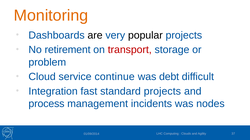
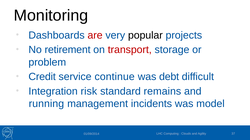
Monitoring colour: orange -> black (51, 16)
are colour: black -> red (95, 35)
Cloud: Cloud -> Credit (42, 77)
fast: fast -> risk (89, 92)
standard projects: projects -> remains (162, 92)
process: process -> running (46, 104)
nodes: nodes -> model (210, 104)
